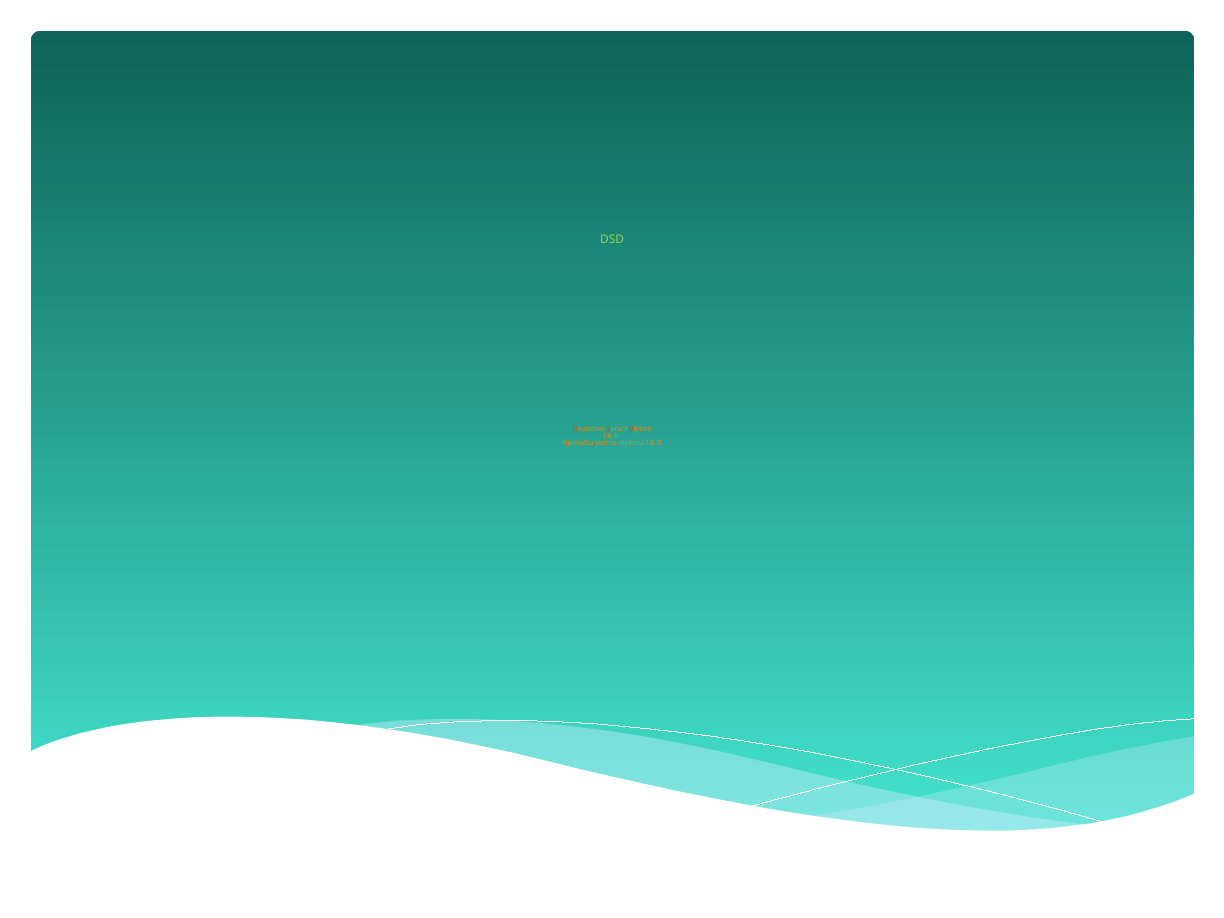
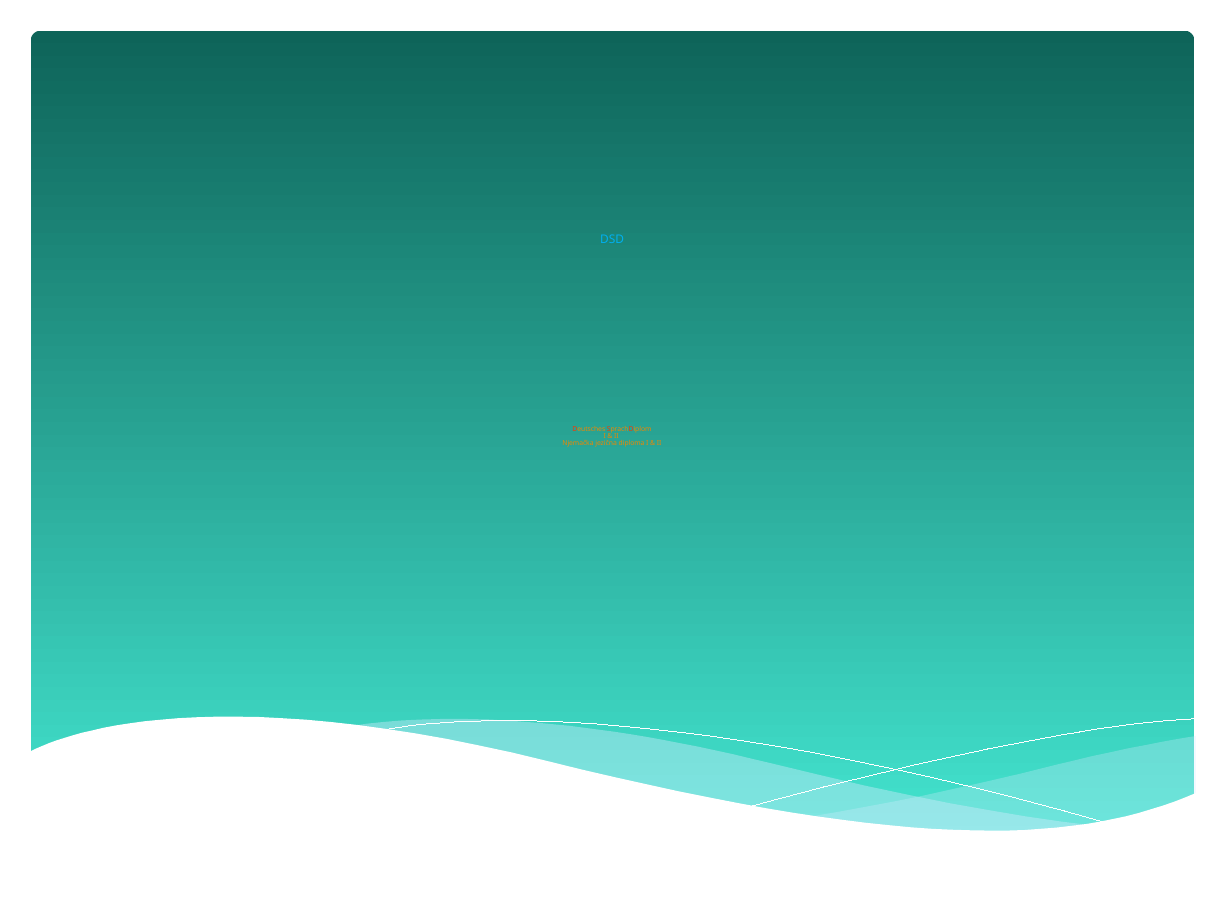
DSD colour: light green -> light blue (612, 240)
